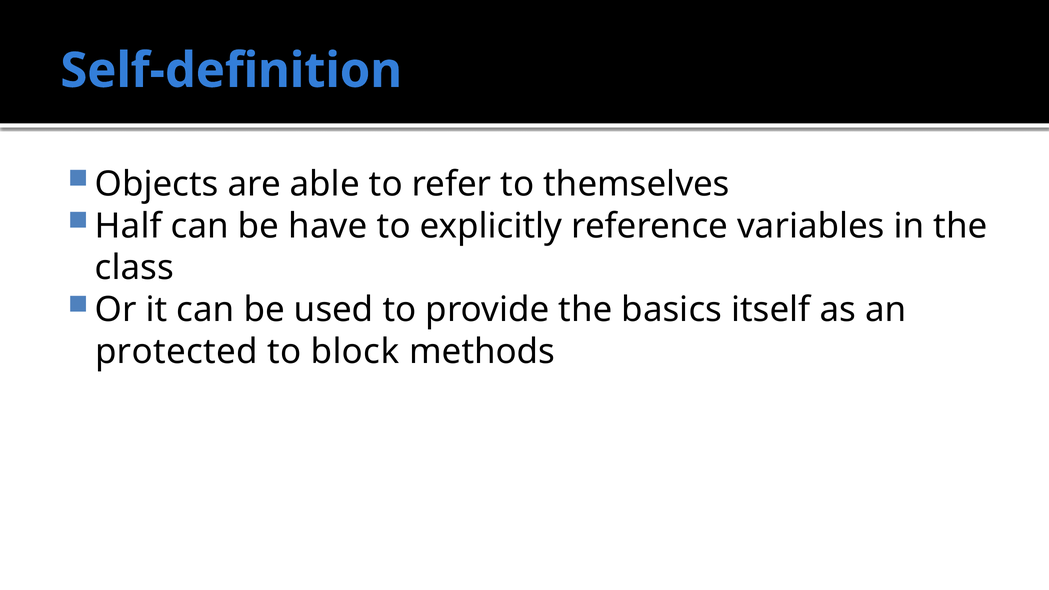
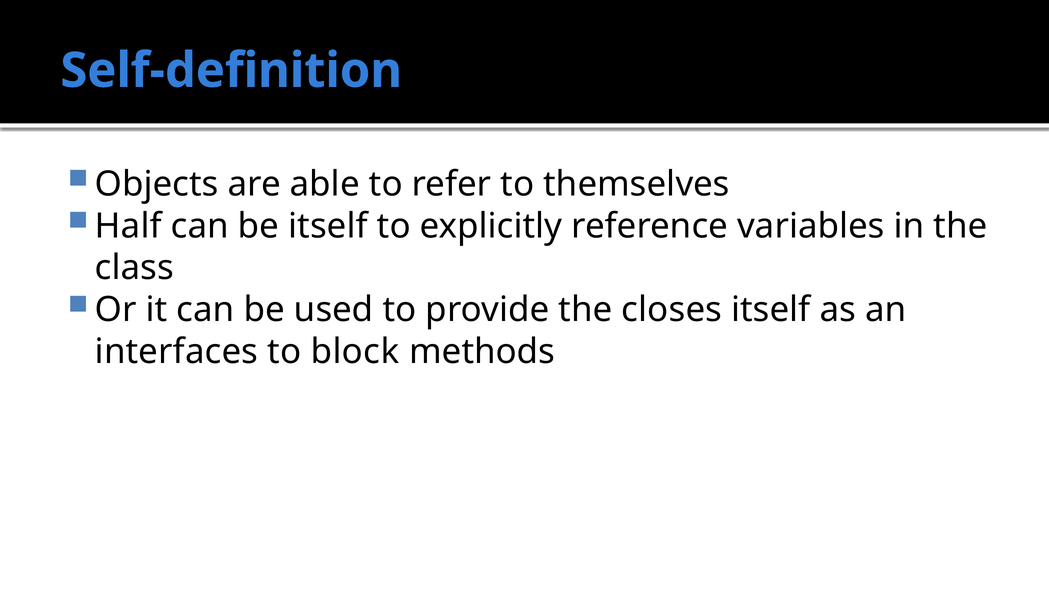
be have: have -> itself (328, 226)
basics: basics -> closes (672, 310)
protected: protected -> interfaces (177, 352)
